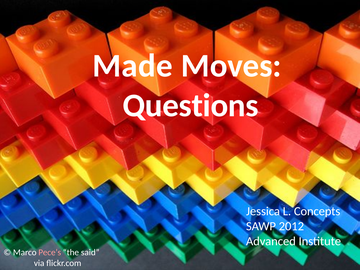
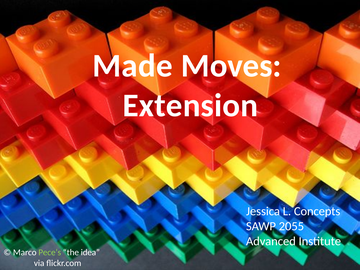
Questions: Questions -> Extension (190, 105)
2012: 2012 -> 2055 (291, 226)
Pece’s colour: pink -> light green (50, 252)
said: said -> idea (90, 252)
